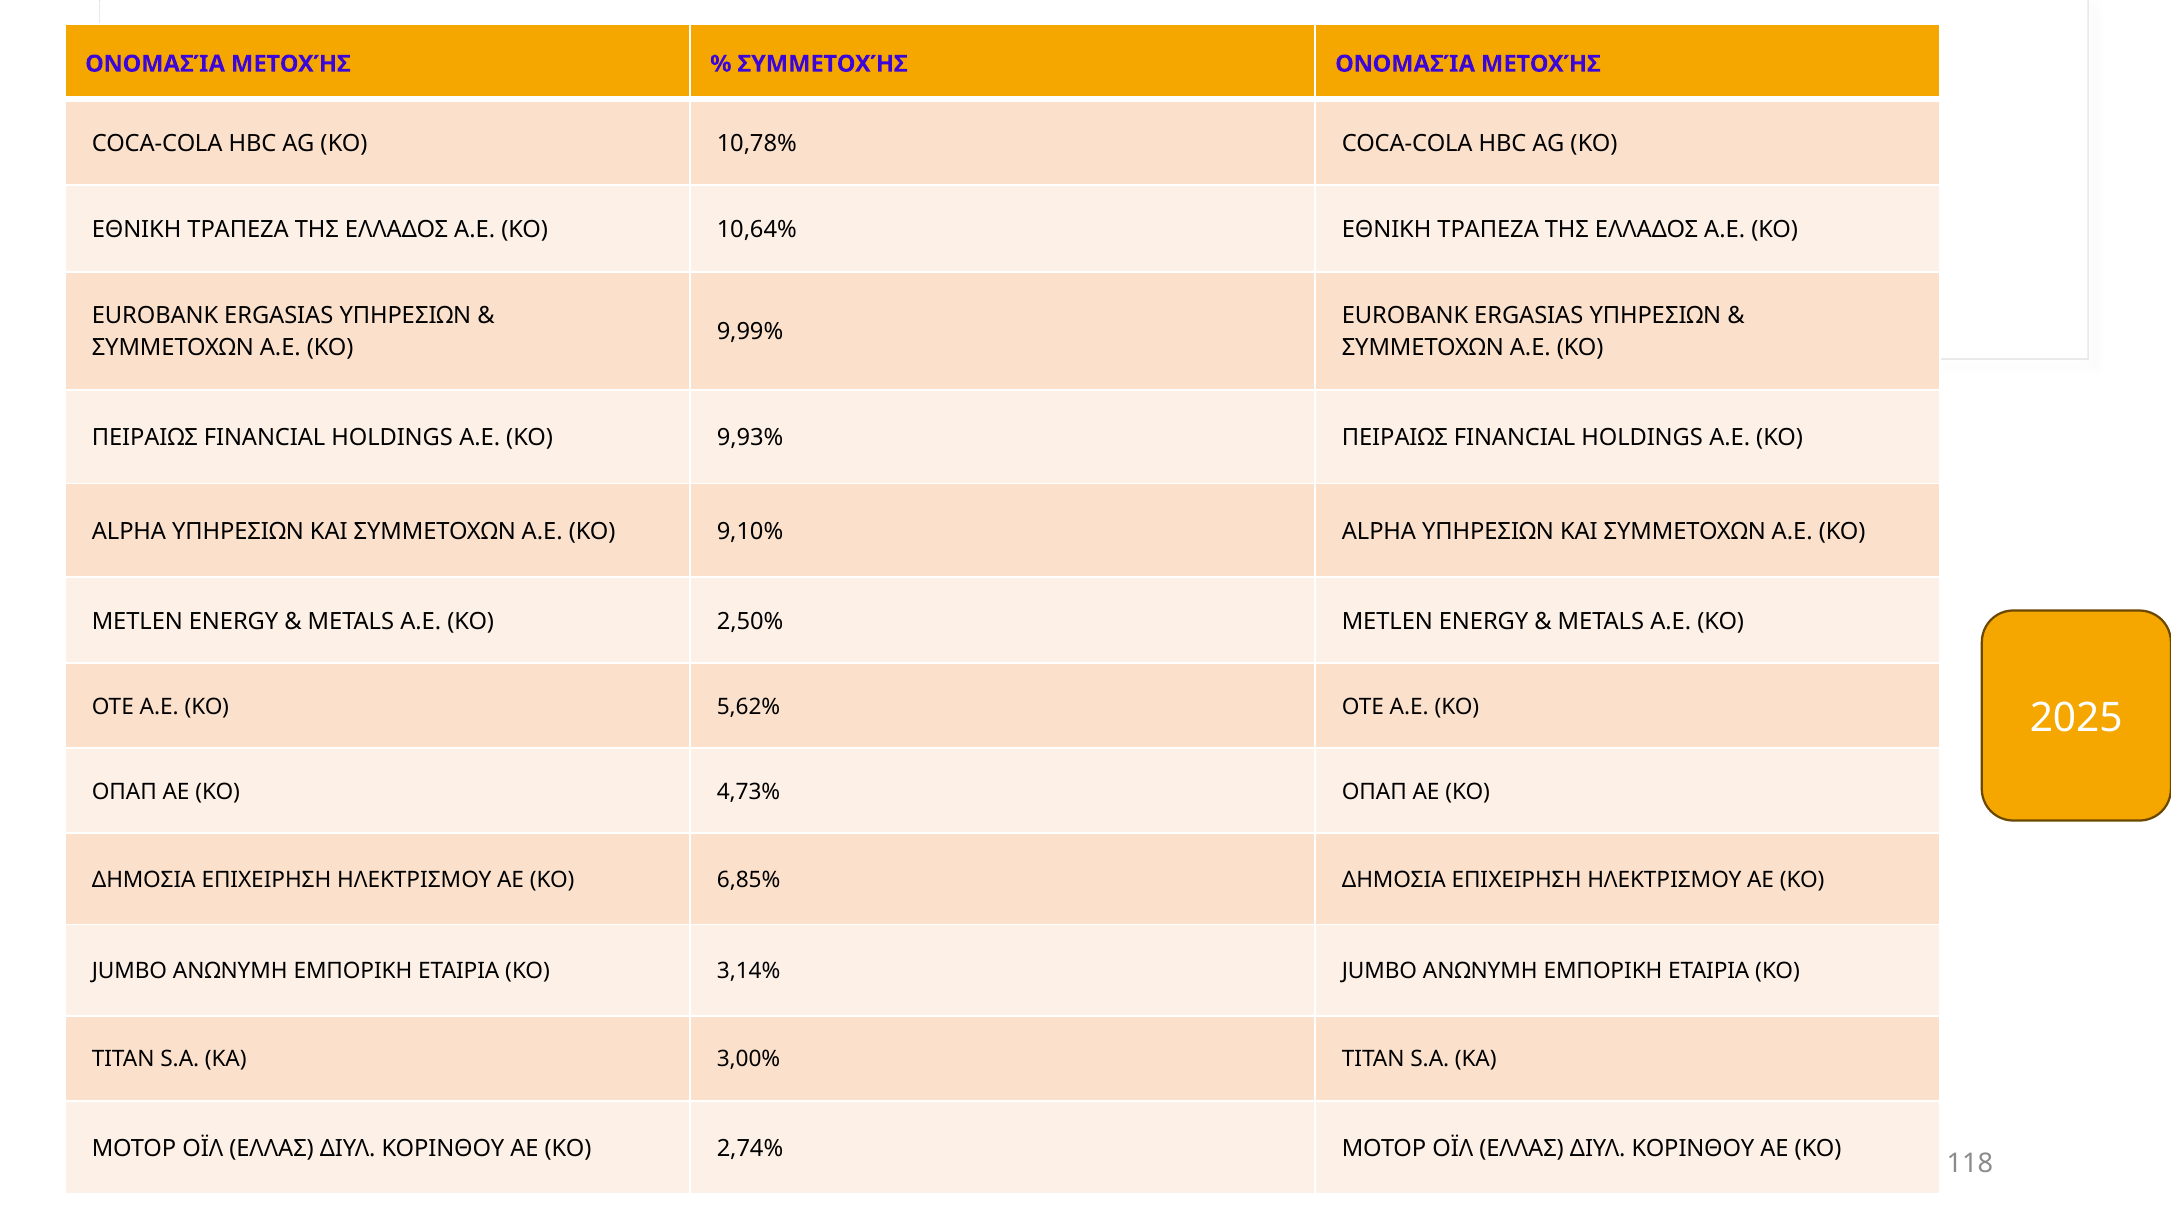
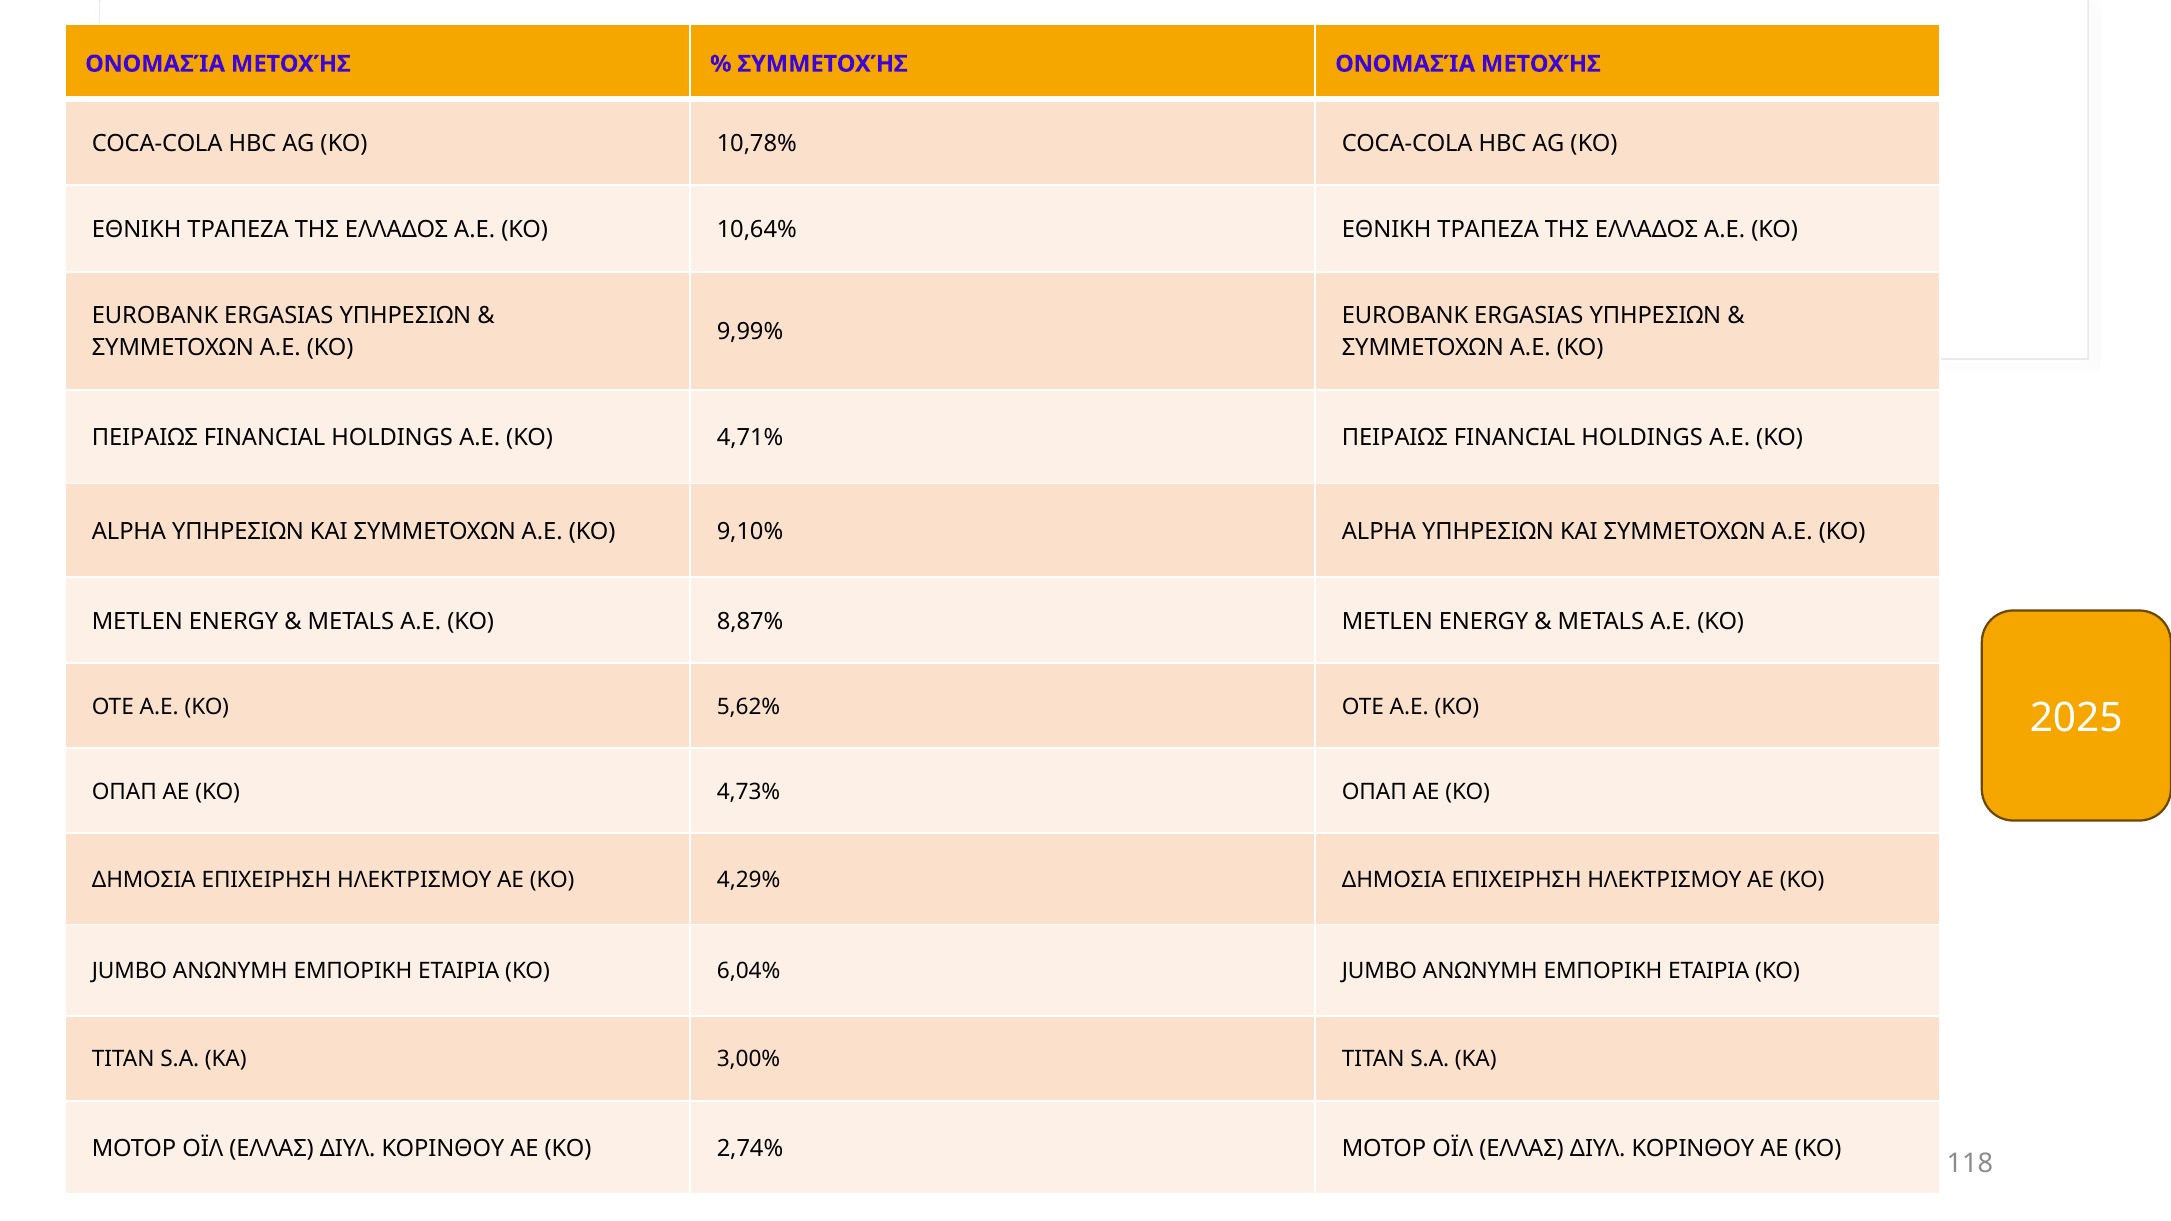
9,93%: 9,93% -> 4,71% (750, 438)
2,50%: 2,50% -> 8,87% (750, 622)
6,85%: 6,85% -> 4,29% (749, 880)
3,14%: 3,14% -> 6,04% (749, 972)
